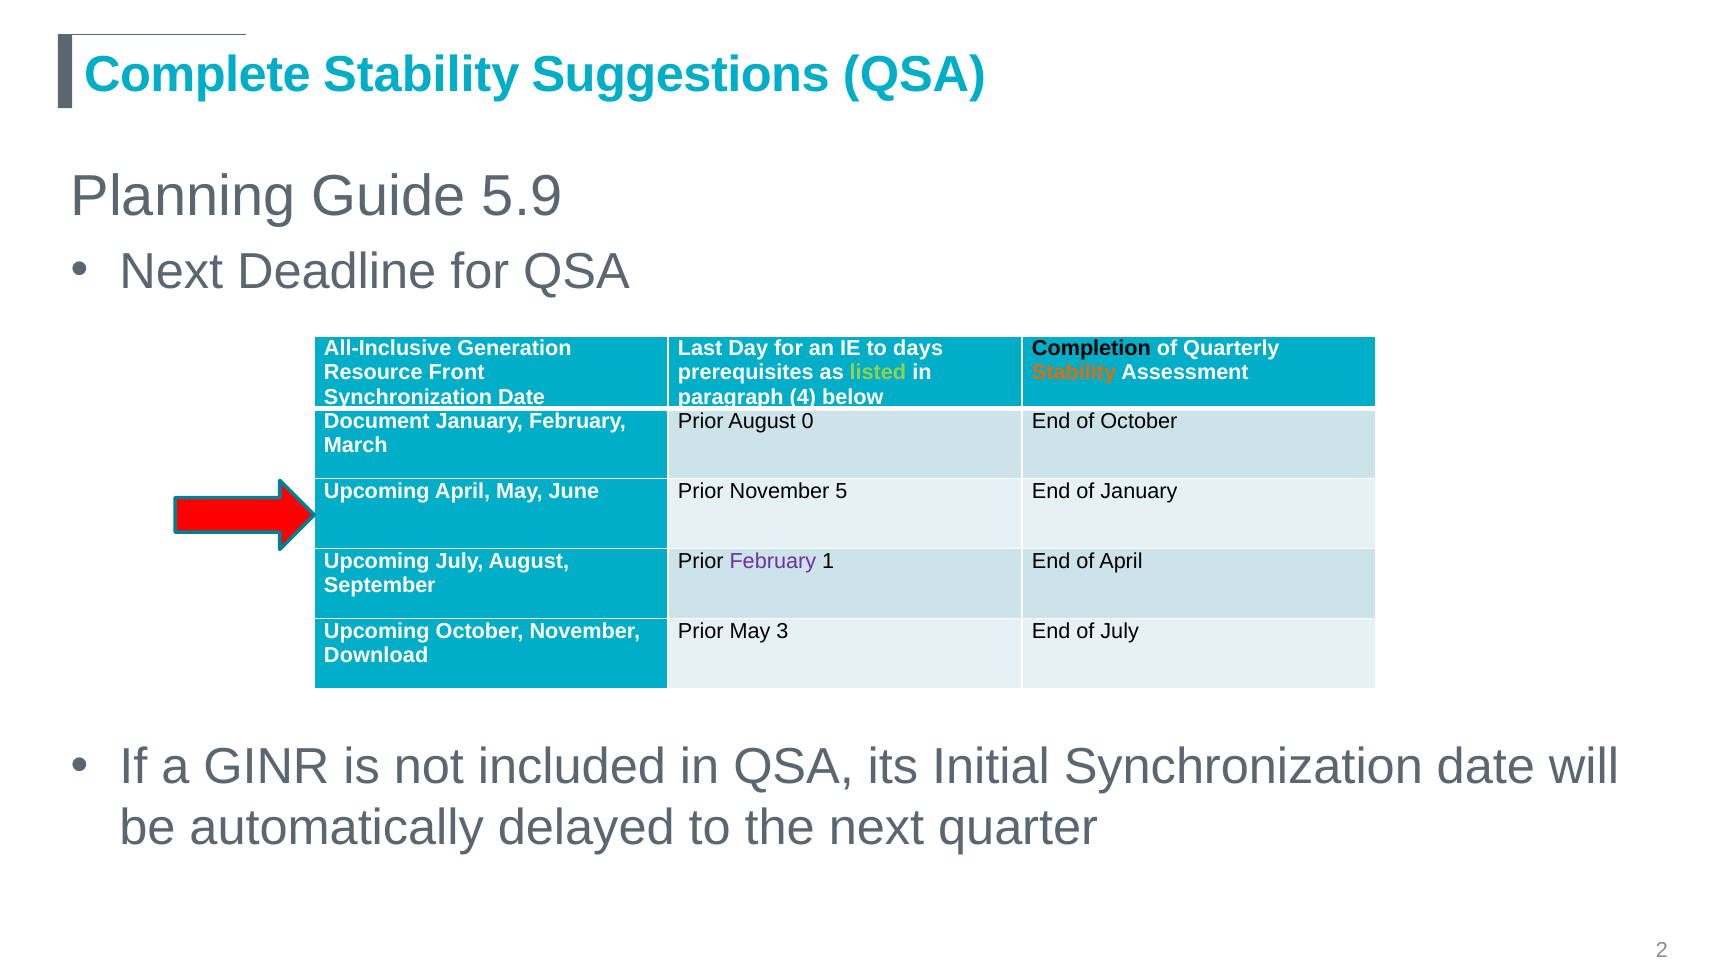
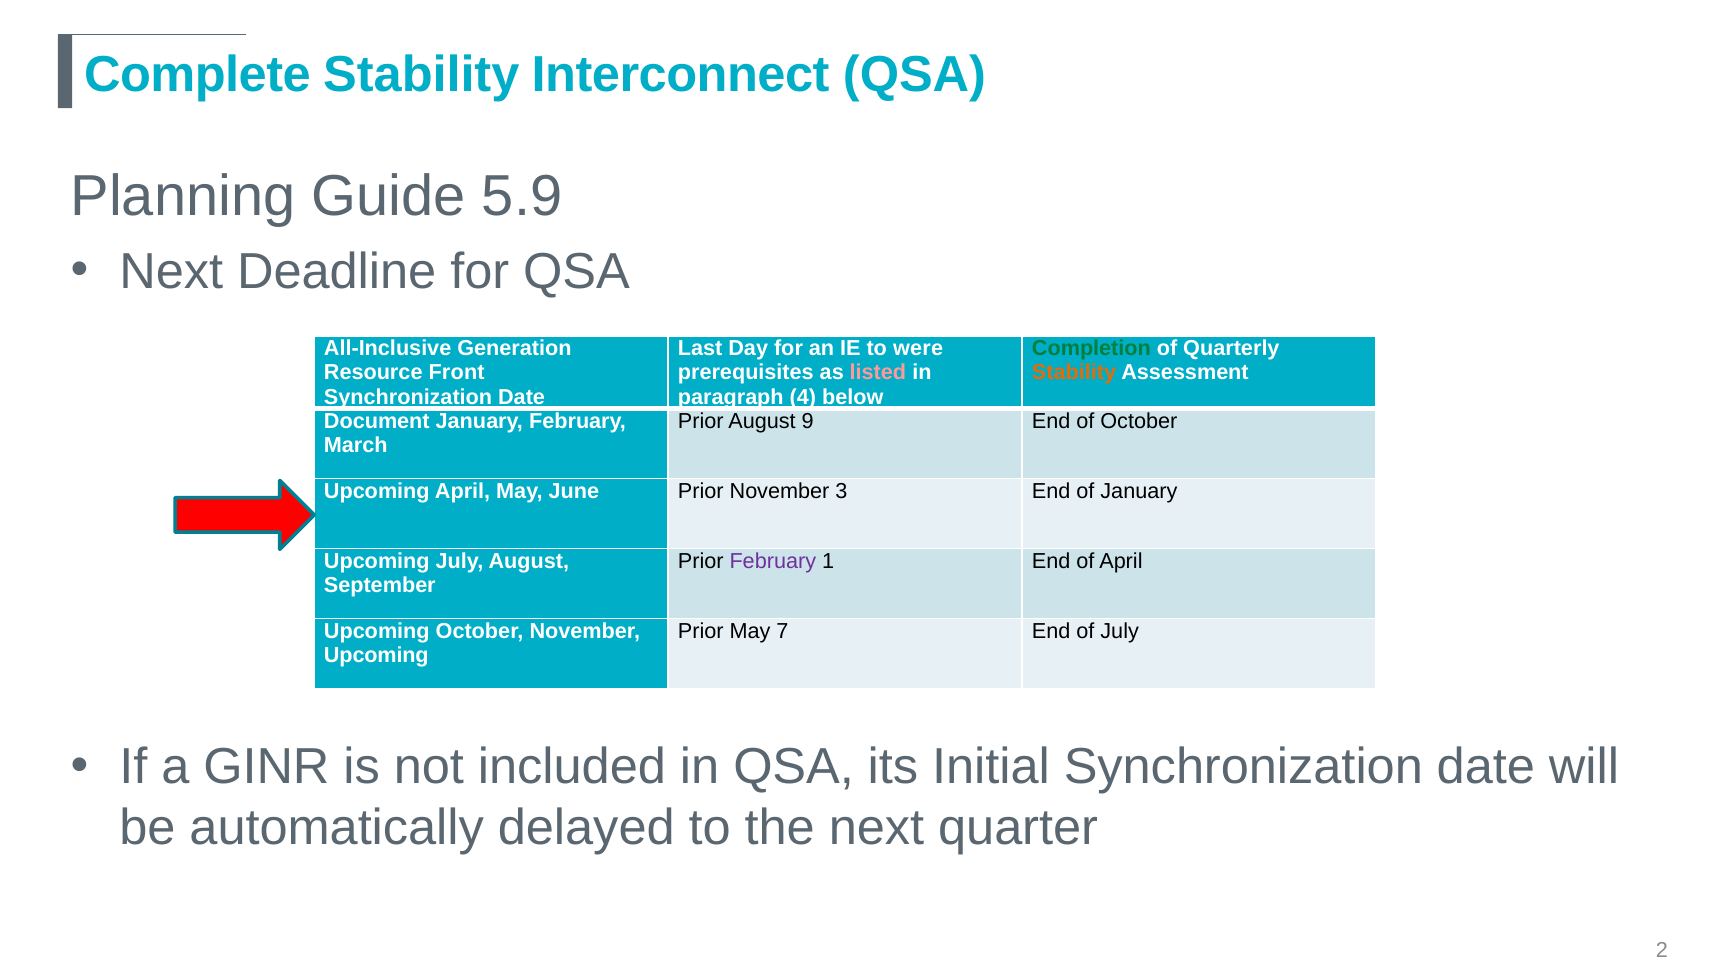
Suggestions: Suggestions -> Interconnect (681, 75)
days: days -> were (918, 349)
Completion colour: black -> green (1091, 349)
listed colour: light green -> pink (878, 373)
0: 0 -> 9 (808, 421)
5: 5 -> 3 (841, 491)
3: 3 -> 7 (782, 632)
Download: Download -> Upcoming (376, 656)
